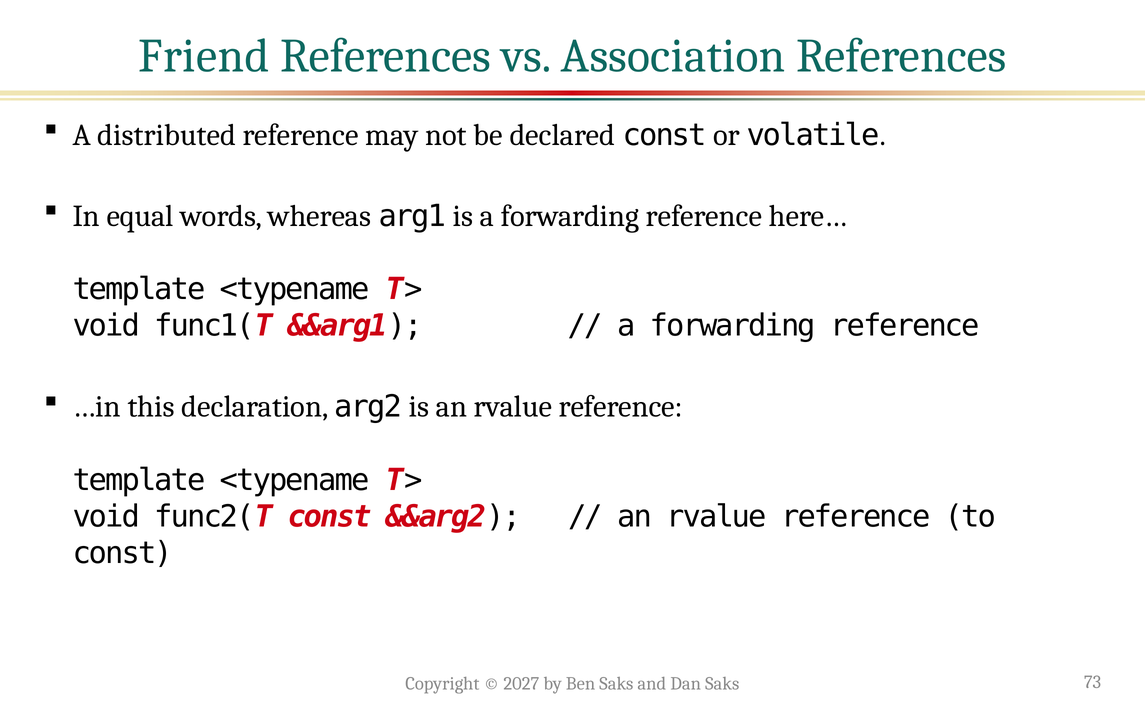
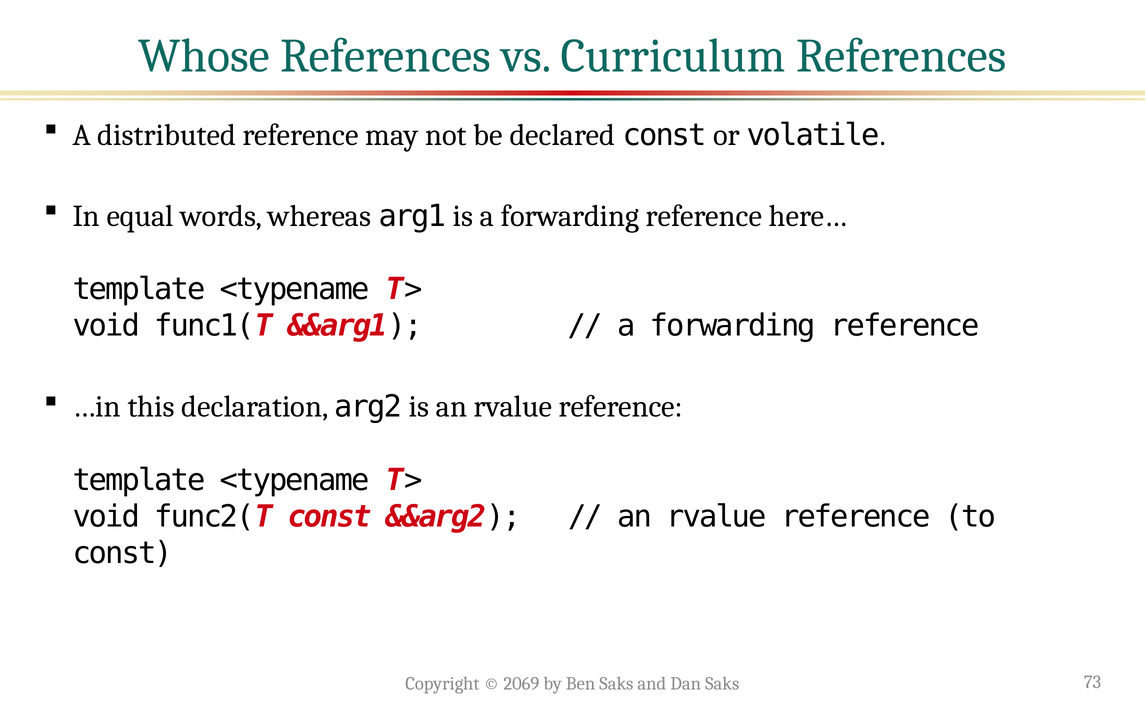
Friend: Friend -> Whose (204, 56)
Association: Association -> Curriculum (673, 56)
2027: 2027 -> 2069 (521, 683)
